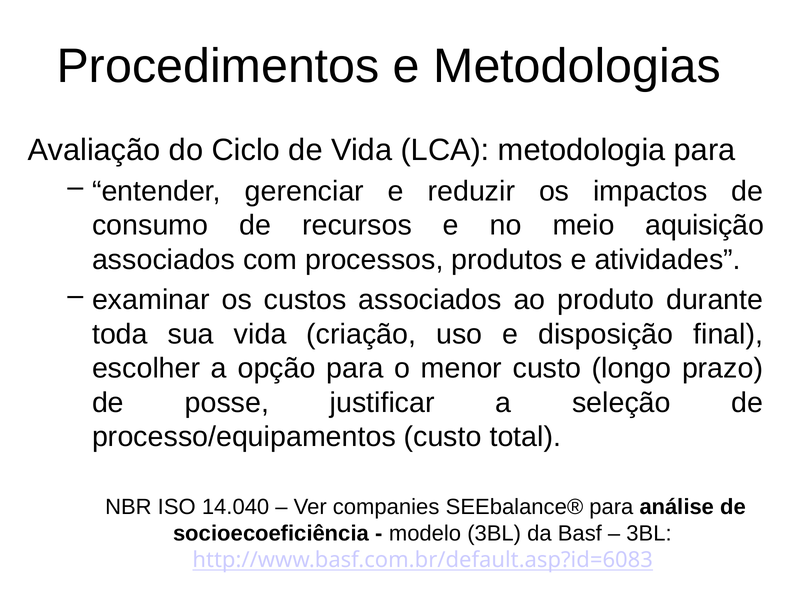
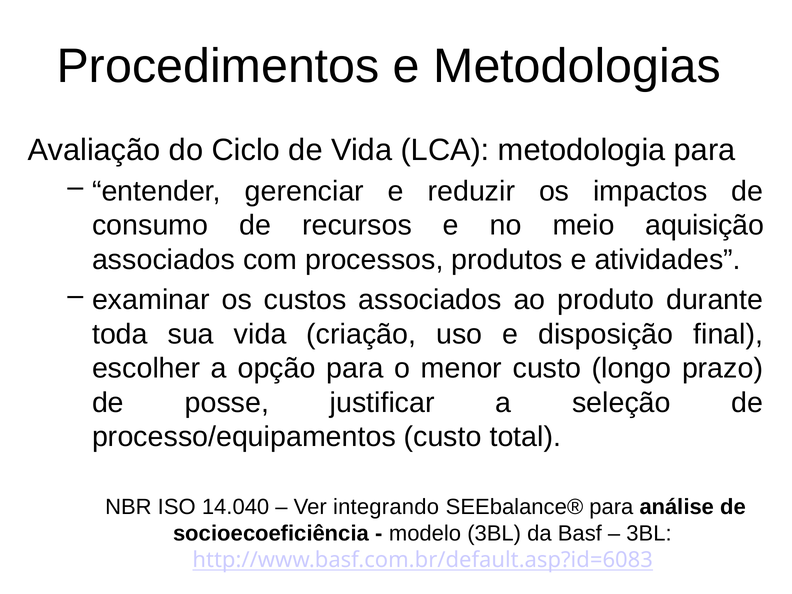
companies: companies -> integrando (386, 507)
